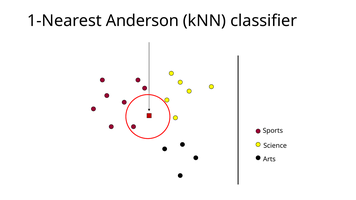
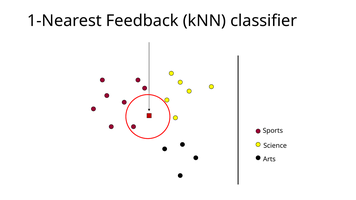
Anderson: Anderson -> Feedback (142, 21)
